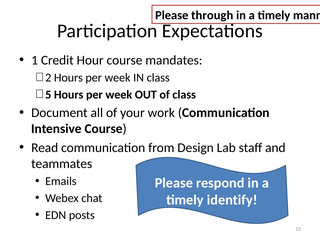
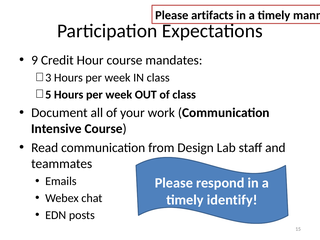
through: through -> artifacts (212, 15)
1: 1 -> 9 (35, 60)
2: 2 -> 3 (48, 78)
